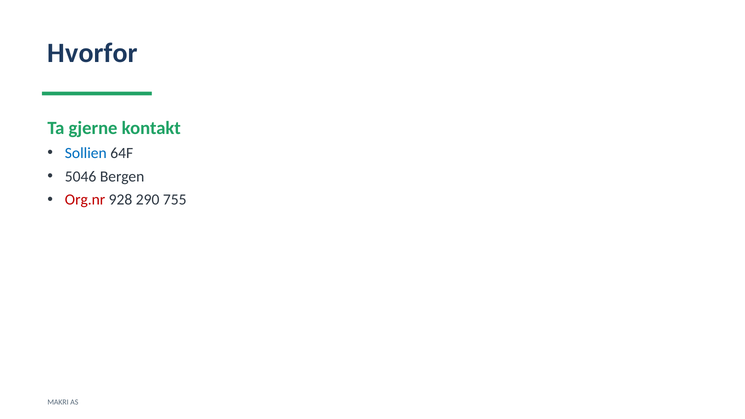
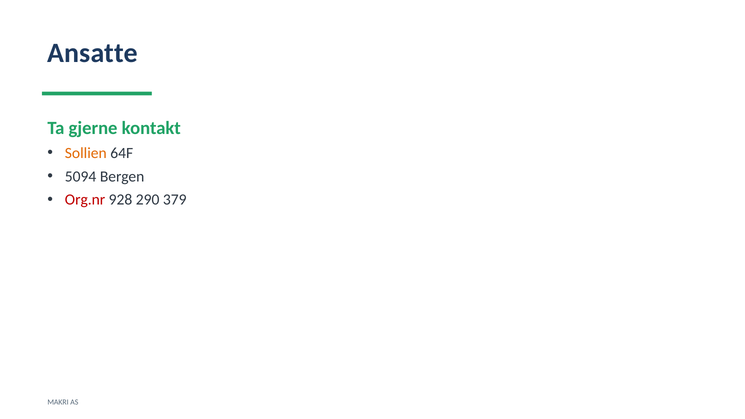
Hvorfor: Hvorfor -> Ansatte (93, 53)
Sollien colour: blue -> orange (86, 153)
5046: 5046 -> 5094 (81, 176)
755: 755 -> 379 (175, 200)
